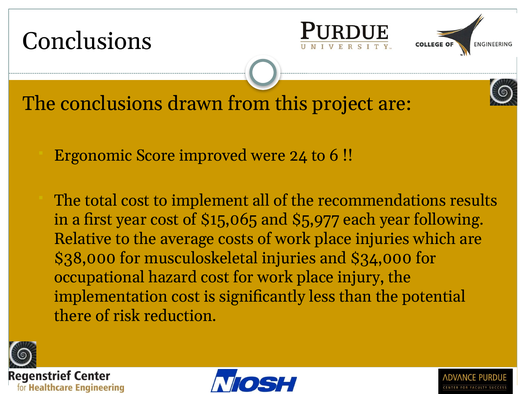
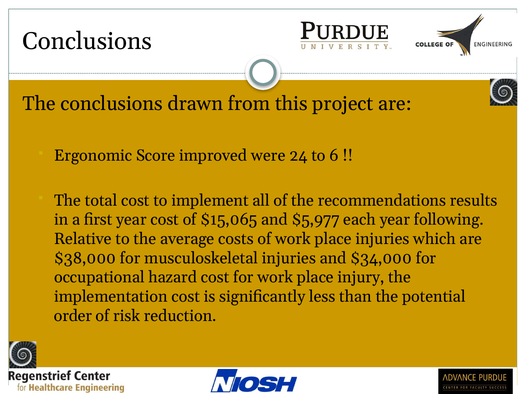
there: there -> order (73, 316)
